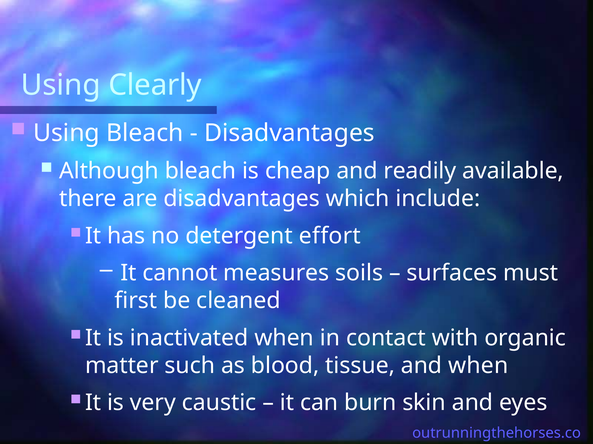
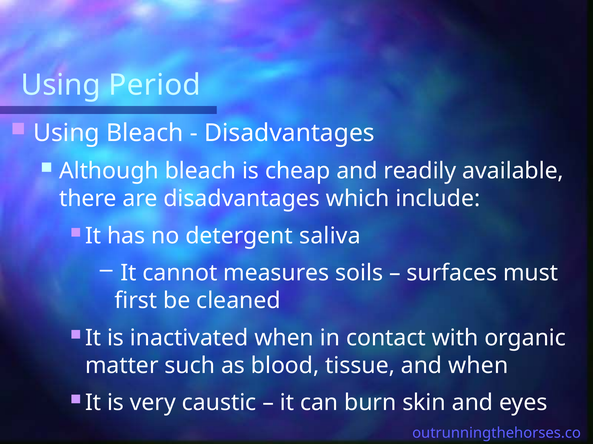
Clearly: Clearly -> Period (155, 85)
effort: effort -> saliva (330, 236)
